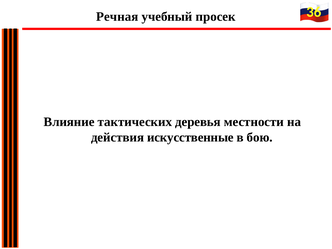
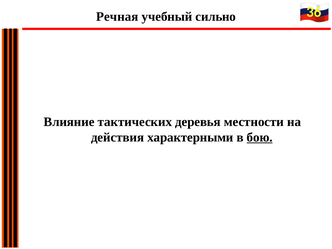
просек: просек -> сильно (216, 17)
искусственные: искусственные -> характерными (190, 137)
бою underline: none -> present (260, 137)
